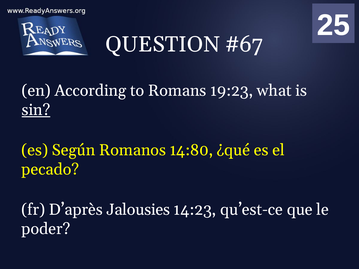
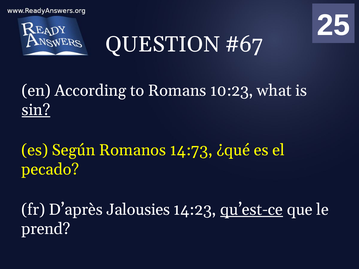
19:23: 19:23 -> 10:23 (232, 91)
14:80: 14:80 -> 14:73 (191, 150)
qu’est-ce underline: none -> present (252, 210)
poder: poder -> prend (46, 229)
